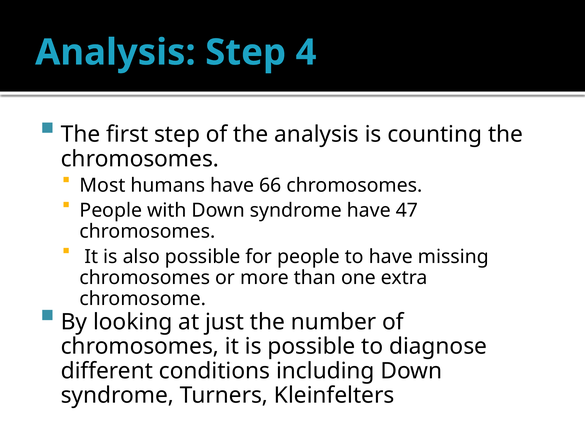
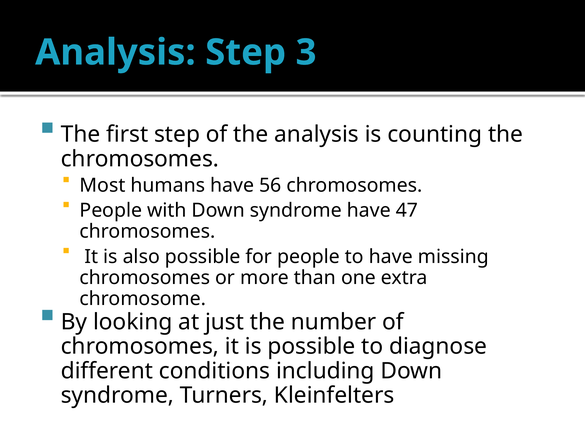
4: 4 -> 3 (306, 53)
66: 66 -> 56 (270, 186)
